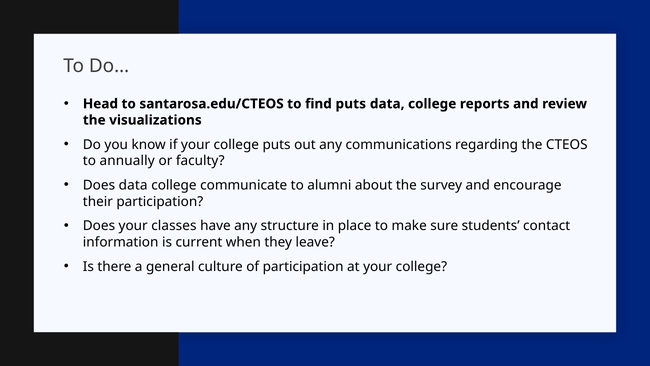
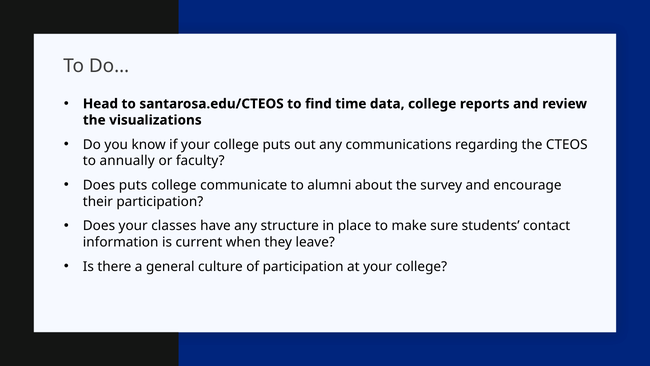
find puts: puts -> time (351, 104)
Does data: data -> puts (133, 185)
